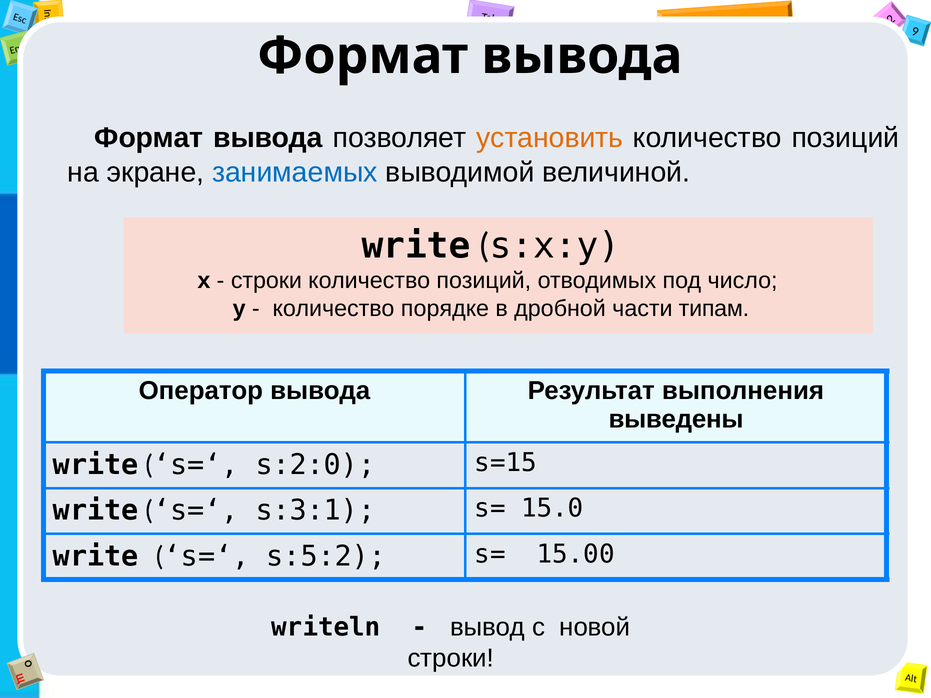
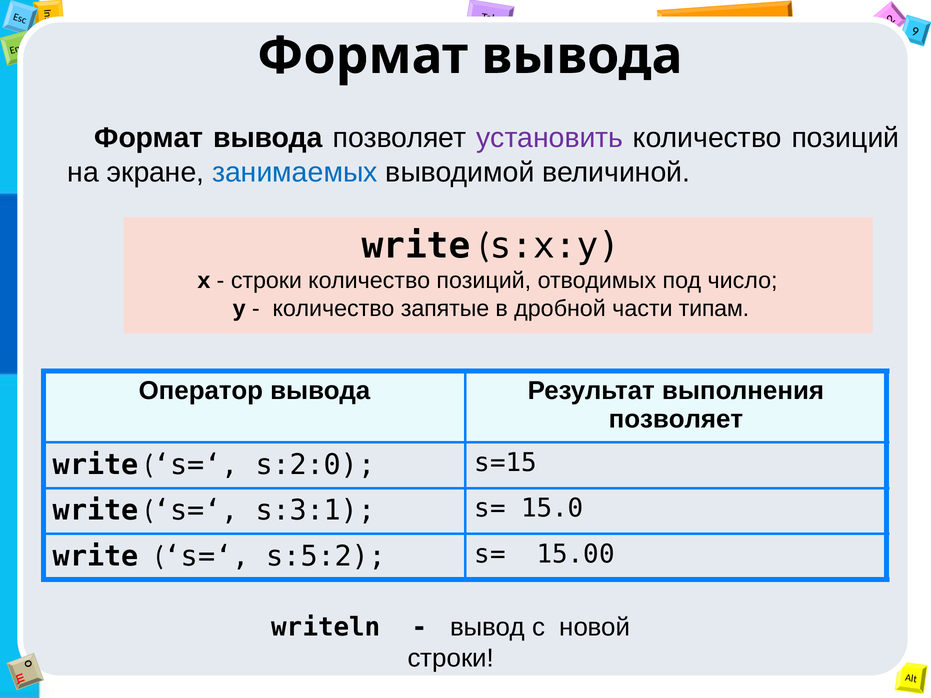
установить colour: orange -> purple (550, 138)
порядке: порядке -> запятые (445, 309)
выведены: выведены -> позволяет (676, 420)
